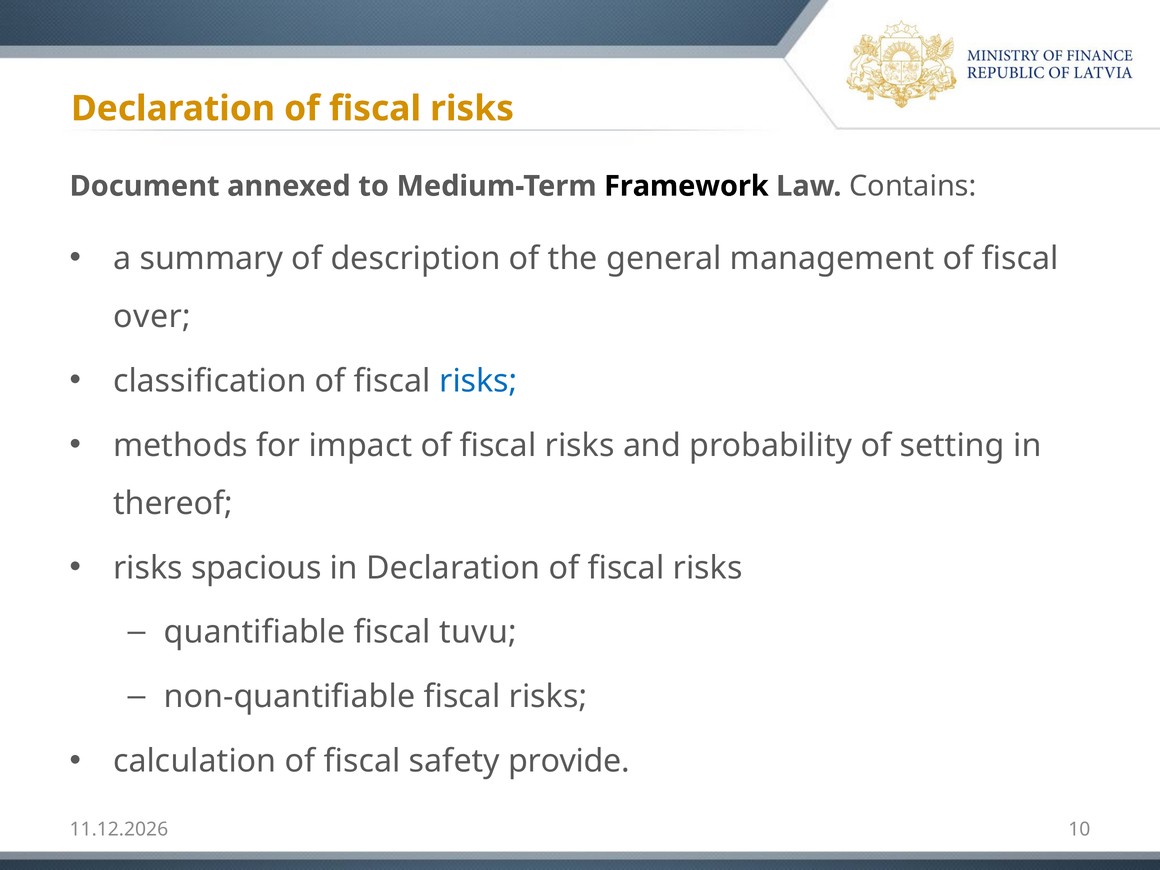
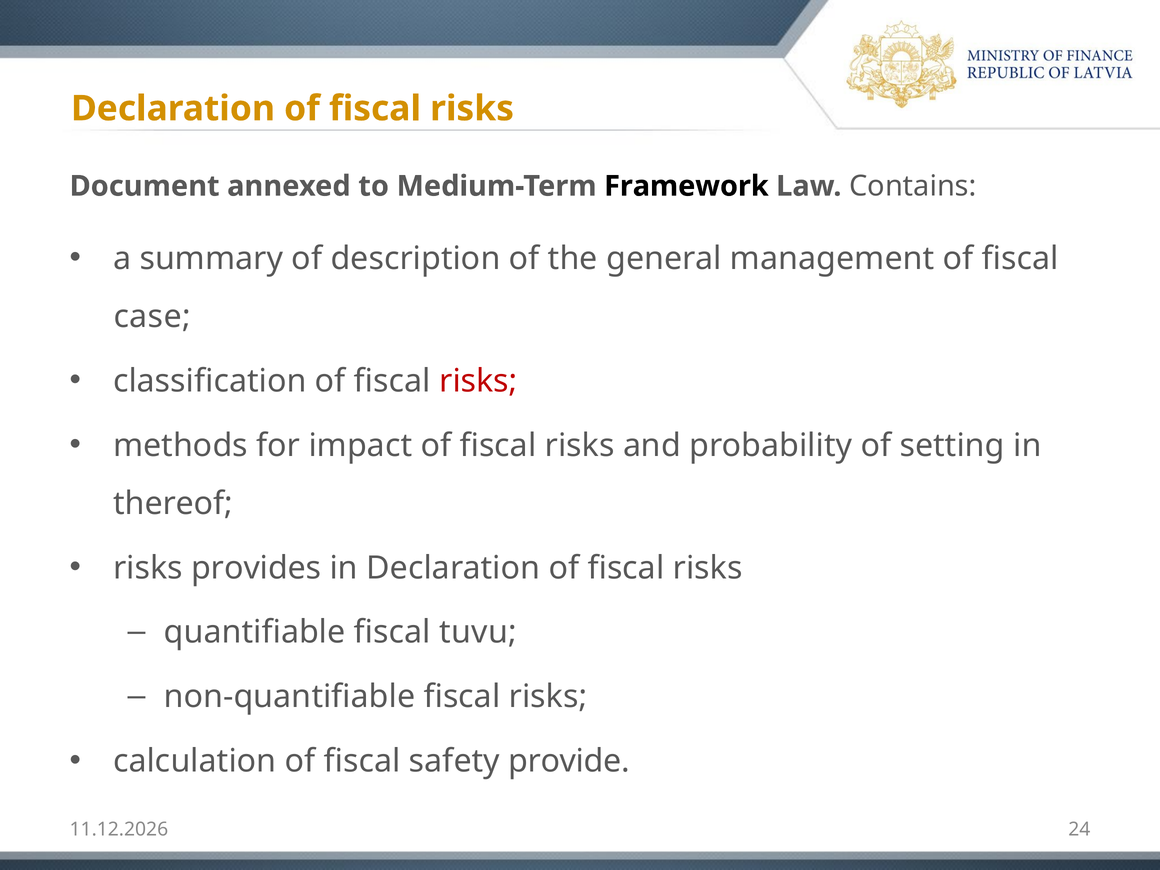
over: over -> case (152, 317)
risks colour: blue -> red (478, 381)
spacious: spacious -> provides (256, 568)
10: 10 -> 24 (1079, 829)
